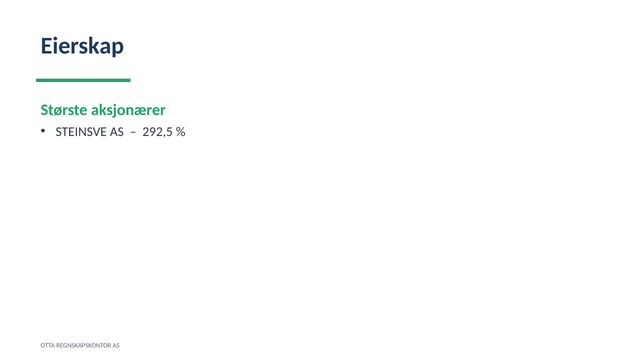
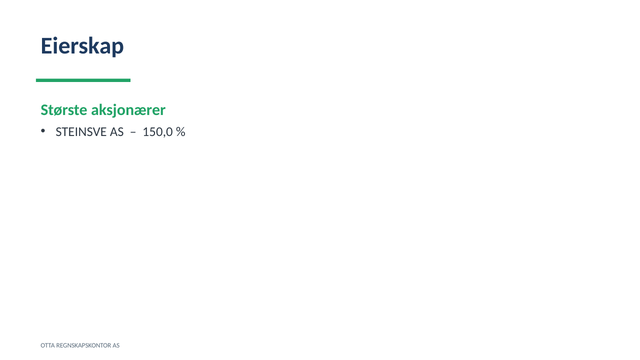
292,5: 292,5 -> 150,0 (158, 132)
